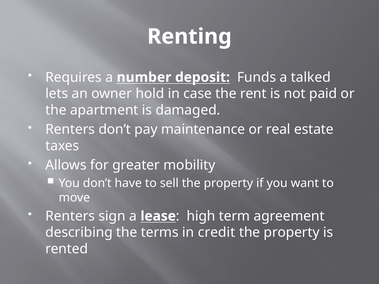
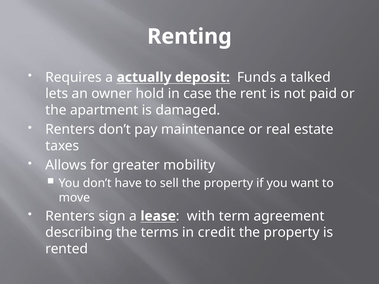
number: number -> actually (144, 77)
high: high -> with (201, 216)
